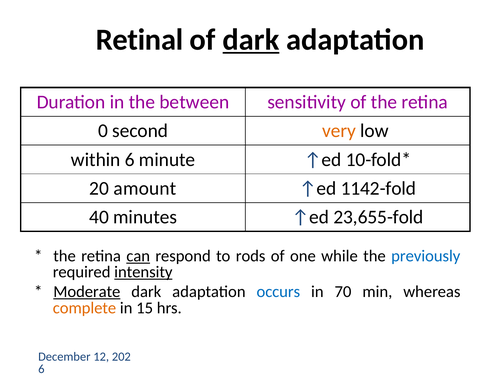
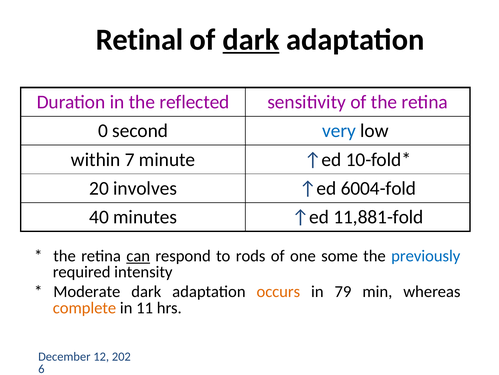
between: between -> reflected (194, 102)
very colour: orange -> blue (339, 131)
within 6: 6 -> 7 (130, 159)
amount: amount -> involves (145, 188)
1142-fold: 1142-fold -> 6004-fold (378, 188)
23,655-fold: 23,655-fold -> 11,881-fold (378, 217)
while: while -> some (340, 255)
intensity underline: present -> none (143, 272)
Moderate underline: present -> none (87, 291)
occurs colour: blue -> orange (278, 291)
70: 70 -> 79 (343, 291)
15: 15 -> 11 (145, 307)
